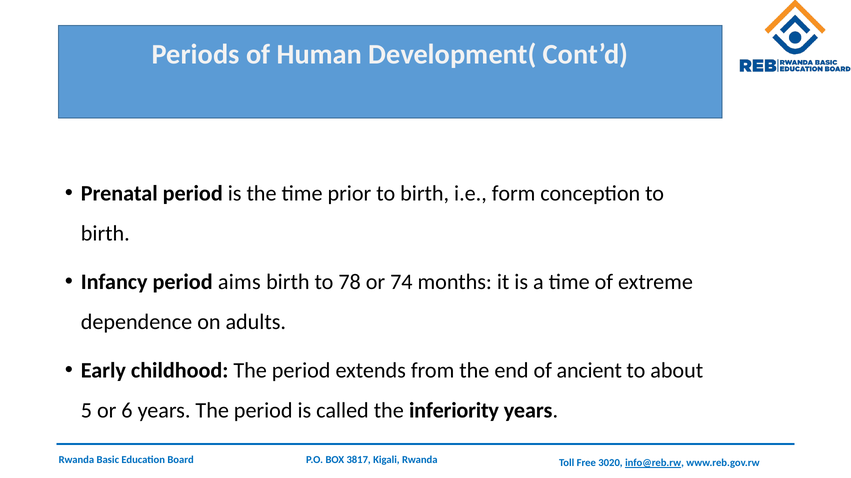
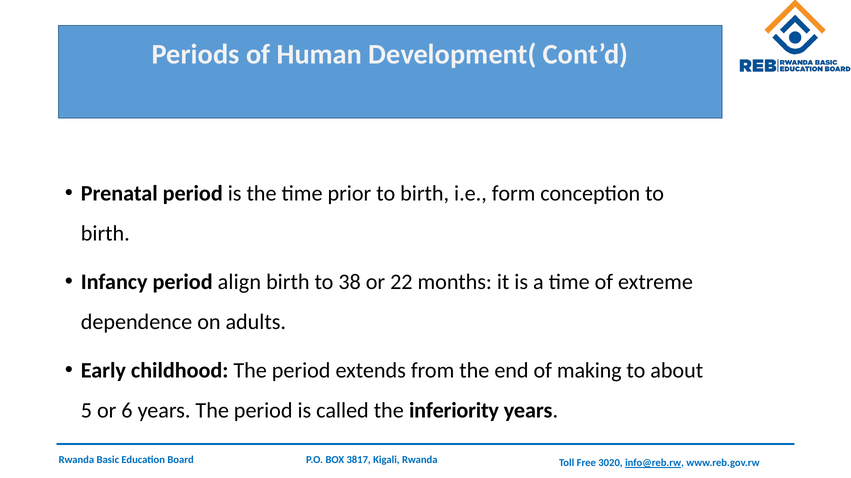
aims: aims -> align (239, 282)
78: 78 -> 38 (350, 282)
74: 74 -> 22 (401, 282)
ancient: ancient -> making (589, 371)
